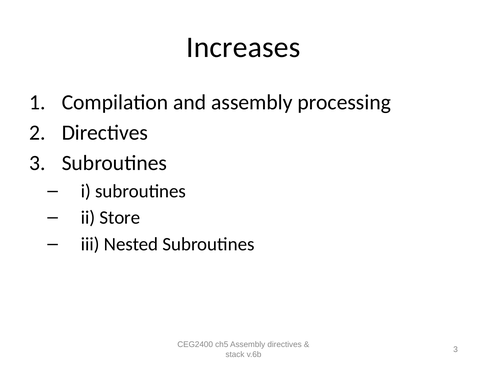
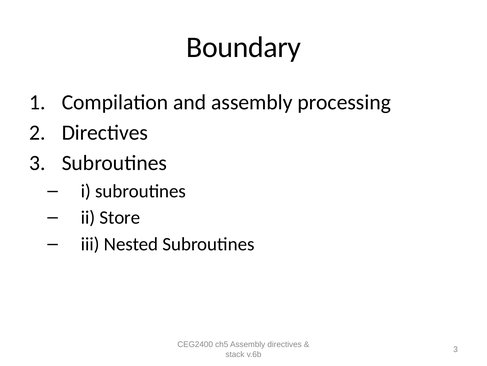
Increases: Increases -> Boundary (244, 47)
